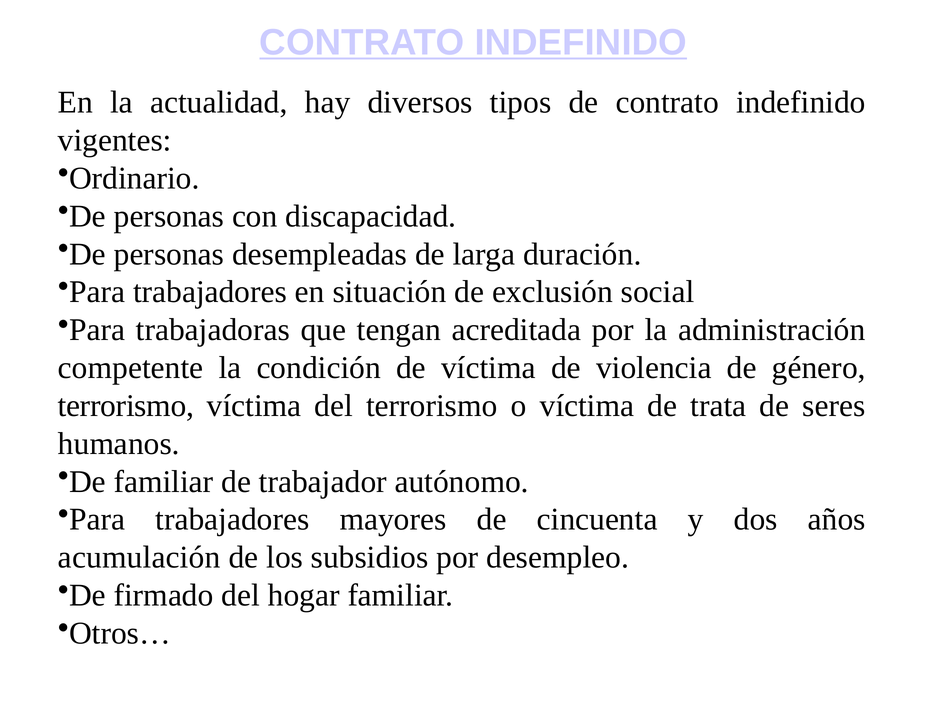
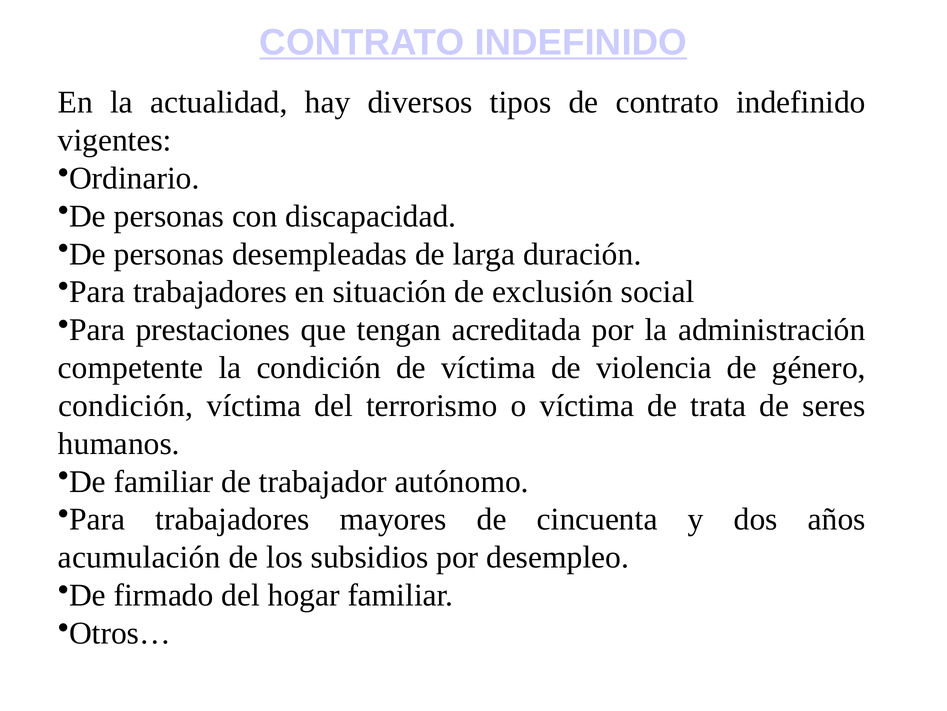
trabajadoras: trabajadoras -> prestaciones (213, 330)
terrorismo: terrorismo -> condición (126, 405)
